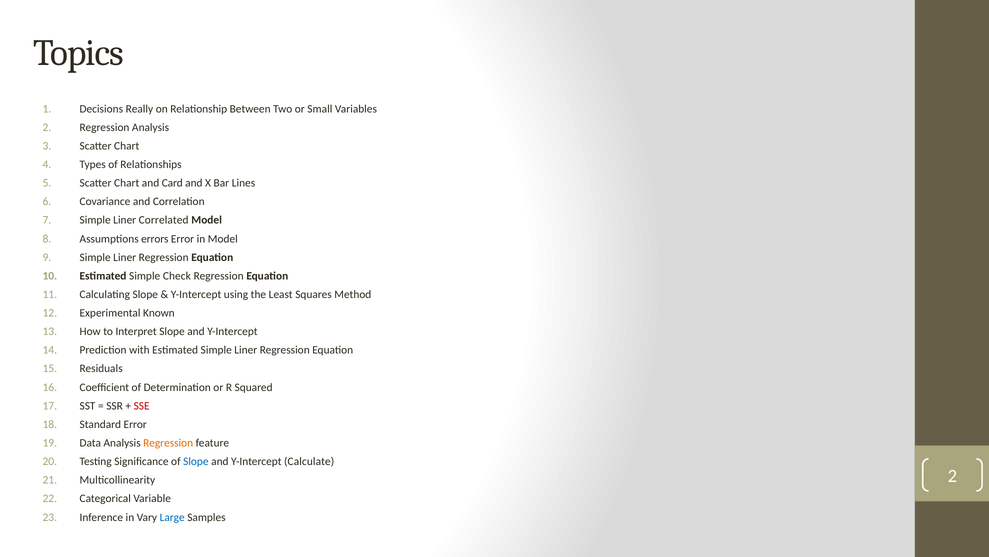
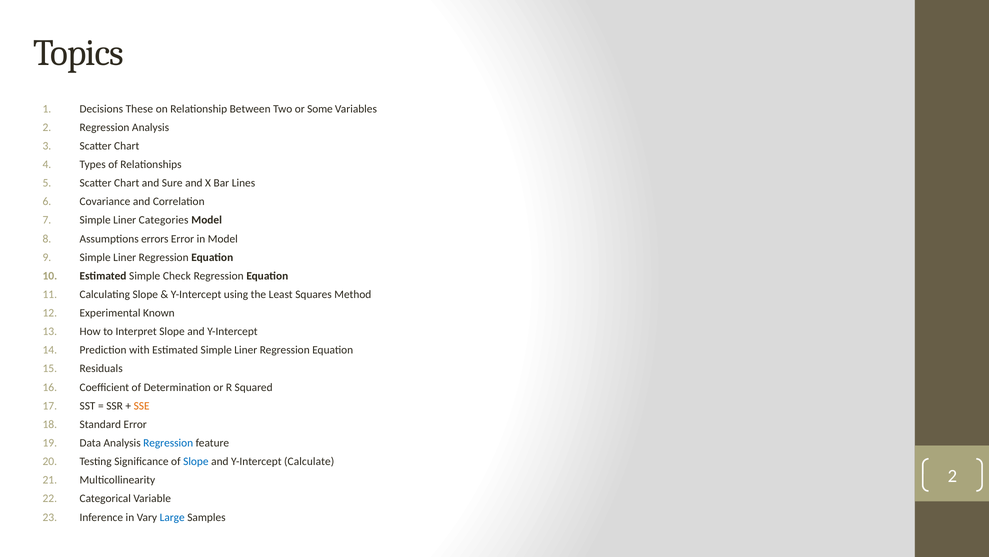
Really: Really -> These (139, 109)
Small: Small -> Some (320, 109)
Card: Card -> Sure (172, 183)
Correlated: Correlated -> Categories (164, 220)
SSE colour: red -> orange (142, 405)
Regression colour: orange -> blue (168, 442)
